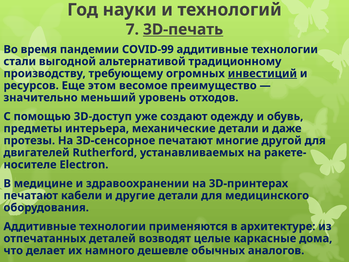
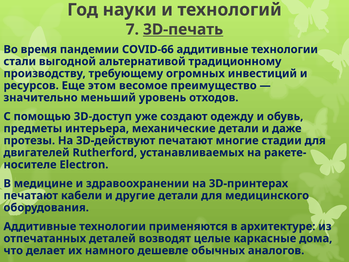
COVID-99: COVID-99 -> COVID-66 (148, 49)
инвестиций underline: present -> none (262, 73)
3D-сенсорное: 3D-сенсорное -> 3D-действуют (116, 140)
другой: другой -> стадии (282, 140)
